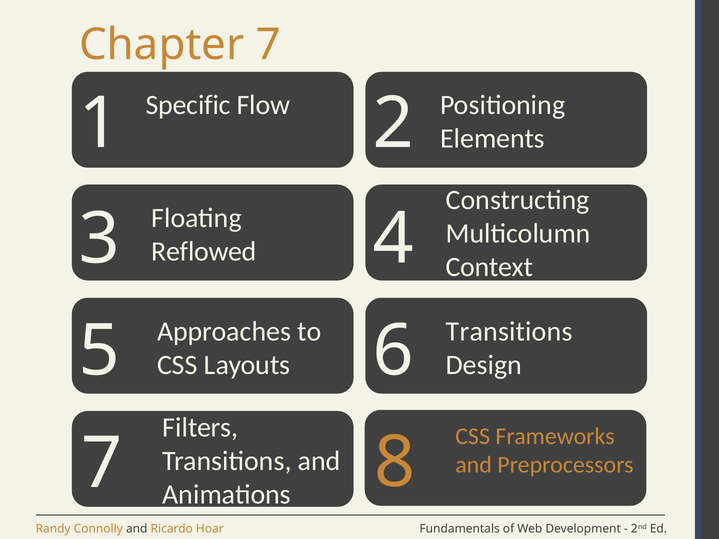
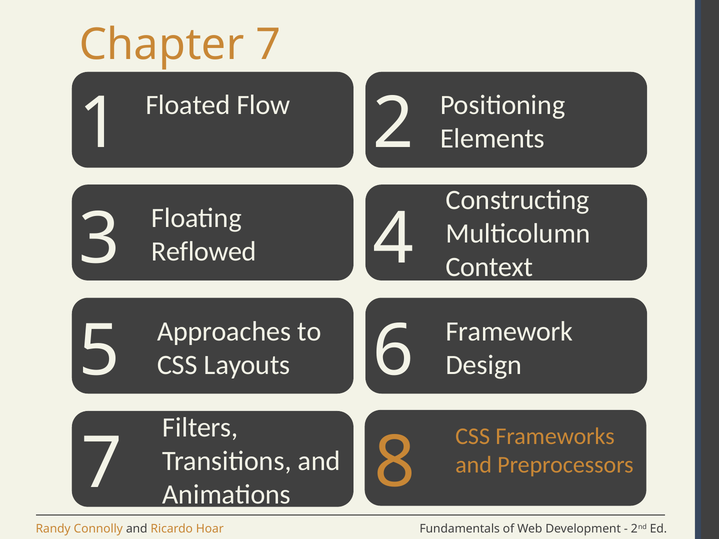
Specific: Specific -> Floated (188, 105)
Transitions: Transitions -> Framework (509, 332)
